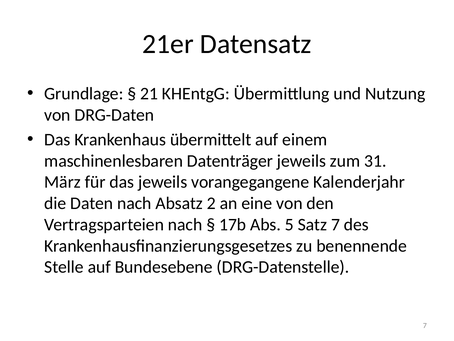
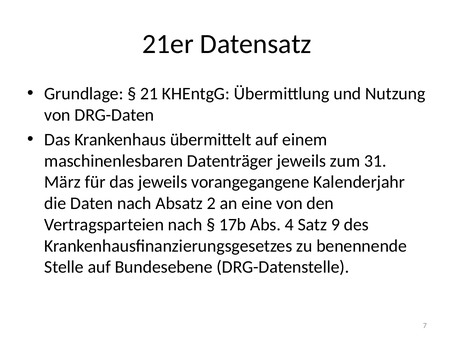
5: 5 -> 4 (289, 224)
Satz 7: 7 -> 9 (335, 224)
